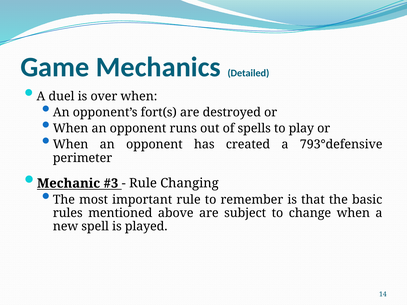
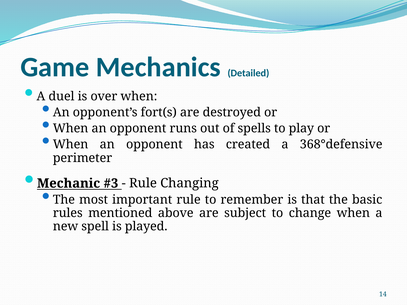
793°defensive: 793°defensive -> 368°defensive (341, 145)
